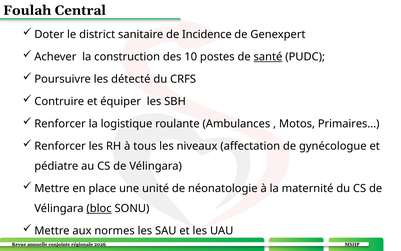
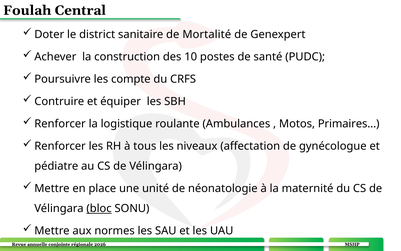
Incidence: Incidence -> Mortalité (207, 35)
santé underline: present -> none (268, 57)
détecté: détecté -> compte (131, 79)
